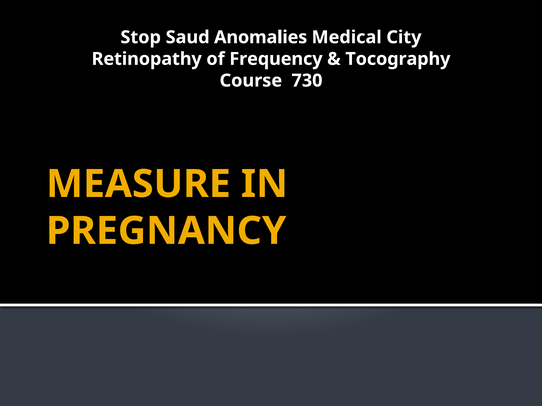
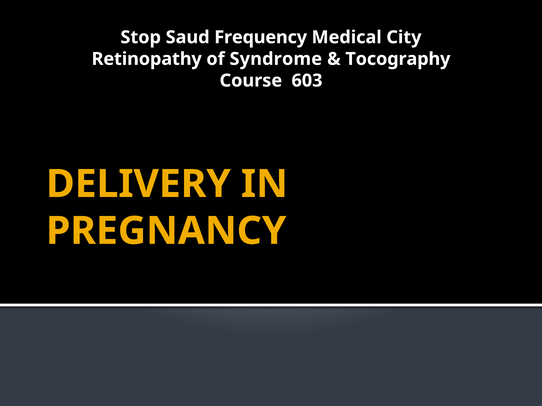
Anomalies: Anomalies -> Frequency (261, 37)
Frequency: Frequency -> Syndrome (276, 59)
730: 730 -> 603 (307, 81)
MEASURE: MEASURE -> DELIVERY (138, 184)
